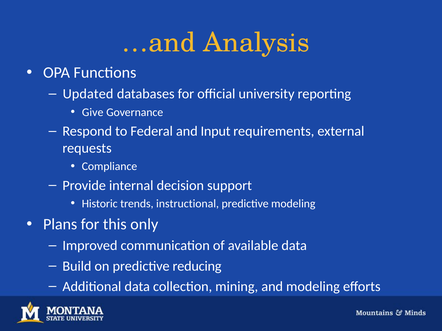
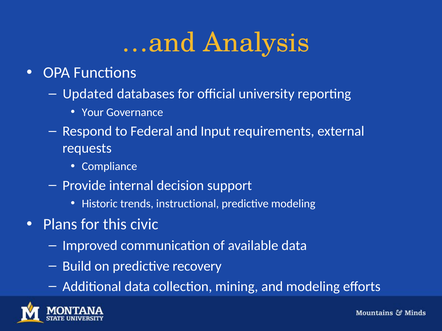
Give: Give -> Your (93, 112)
only: only -> civic (144, 225)
reducing: reducing -> recovery (197, 266)
